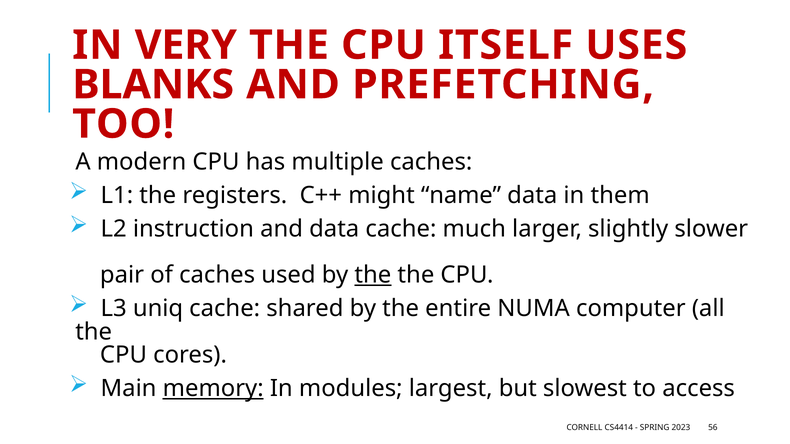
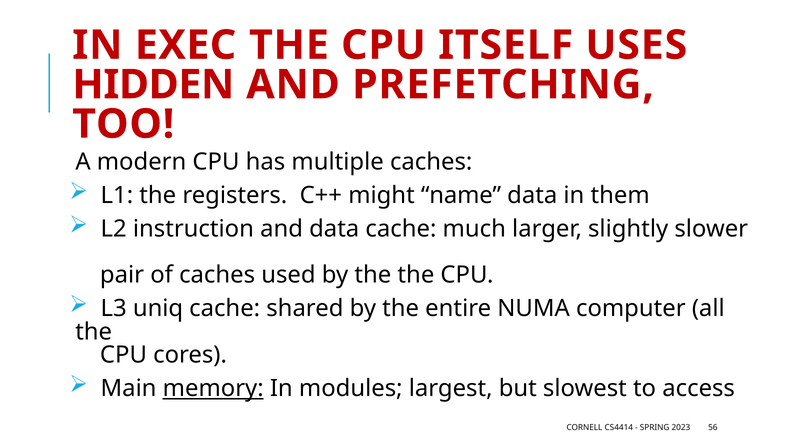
VERY: VERY -> EXEC (186, 45)
BLANKS: BLANKS -> HIDDEN (153, 85)
the underline: present -> none (373, 275)
